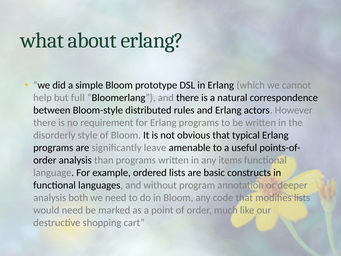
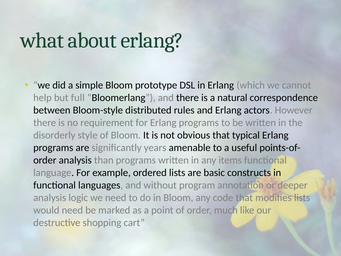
leave: leave -> years (155, 148)
both: both -> logic (78, 197)
